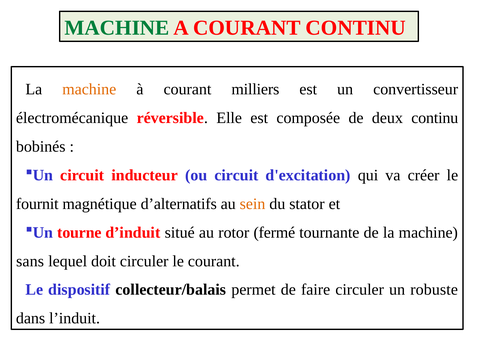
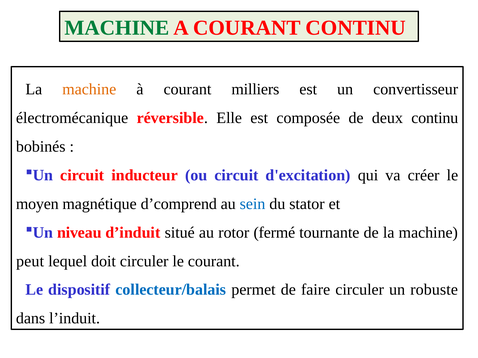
fournit: fournit -> moyen (37, 204)
d’alternatifs: d’alternatifs -> d’comprend (179, 204)
sein colour: orange -> blue (253, 204)
tourne: tourne -> niveau (79, 233)
sans: sans -> peut (30, 261)
collecteur/balais colour: black -> blue (171, 290)
